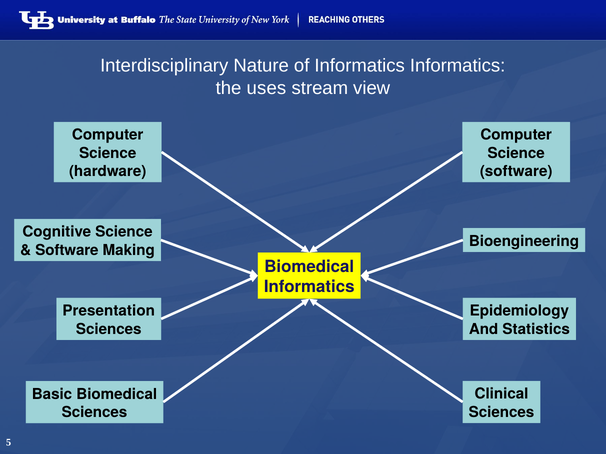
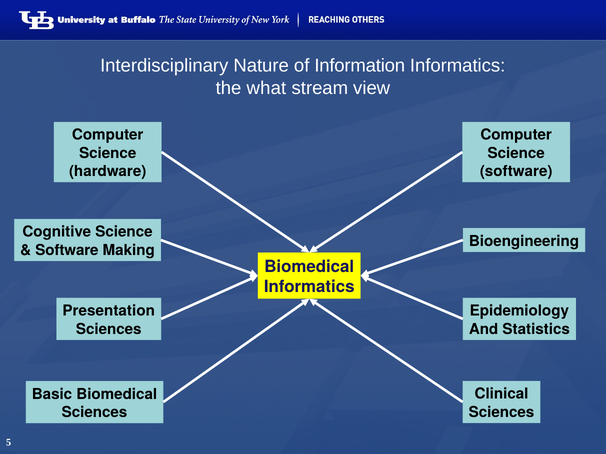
of Informatics: Informatics -> Information (360, 66)
uses: uses -> what (266, 88)
